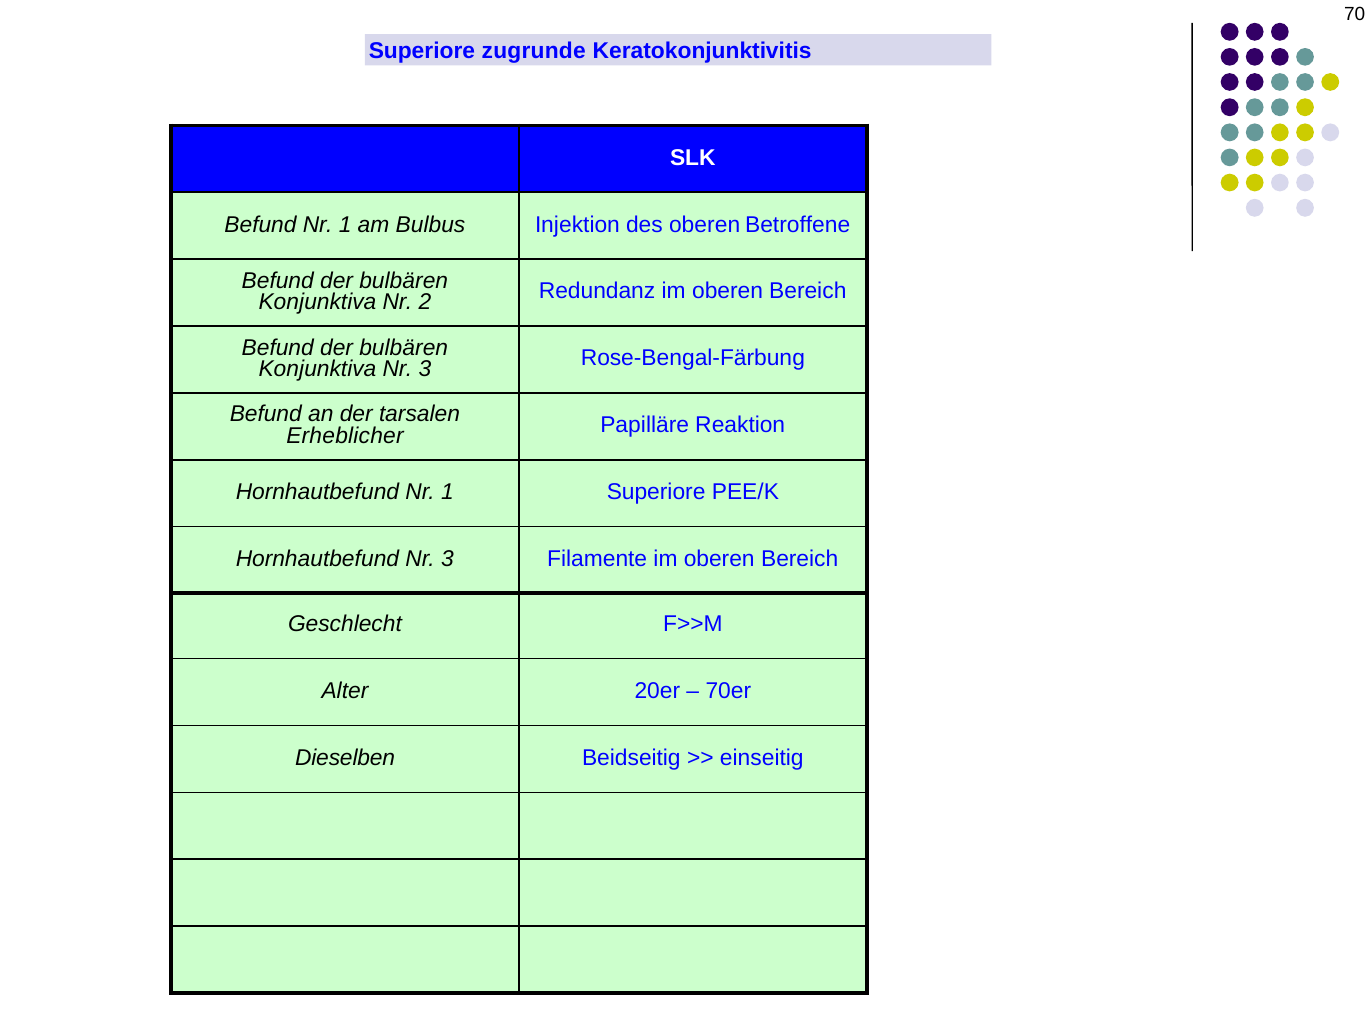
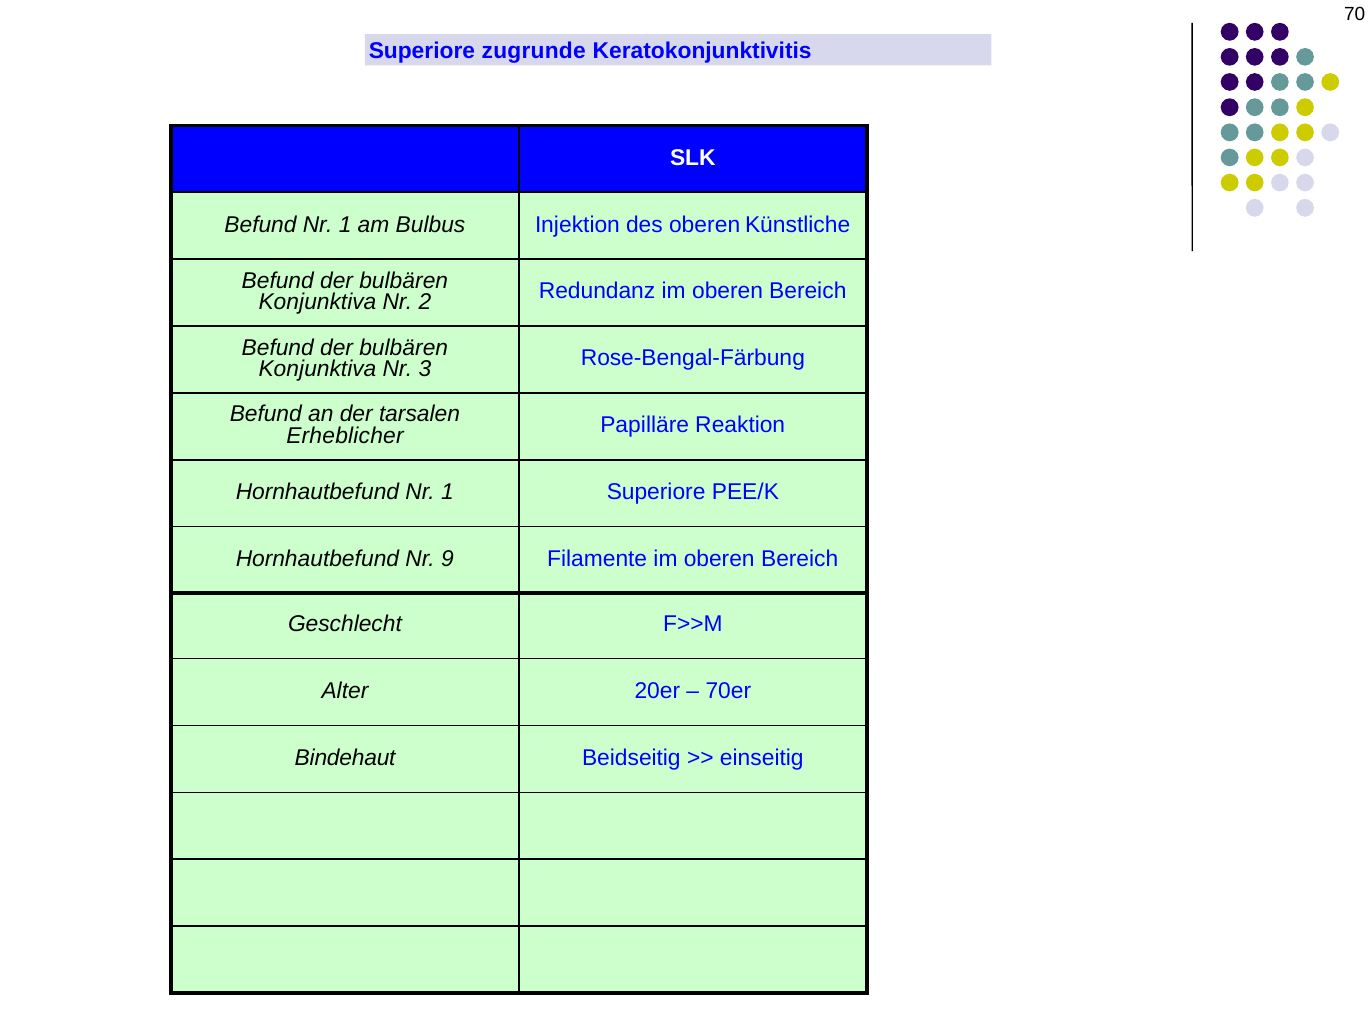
Betroffene: Betroffene -> Künstliche (798, 225)
Hornhautbefund Nr 3: 3 -> 9 (447, 559)
Dieselben: Dieselben -> Bindehaut (345, 758)
